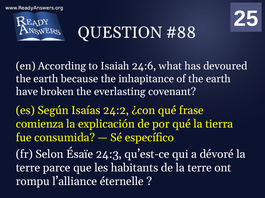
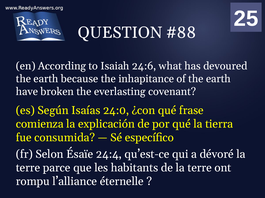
24:2: 24:2 -> 24:0 (116, 111)
24:3: 24:3 -> 24:4 (109, 155)
